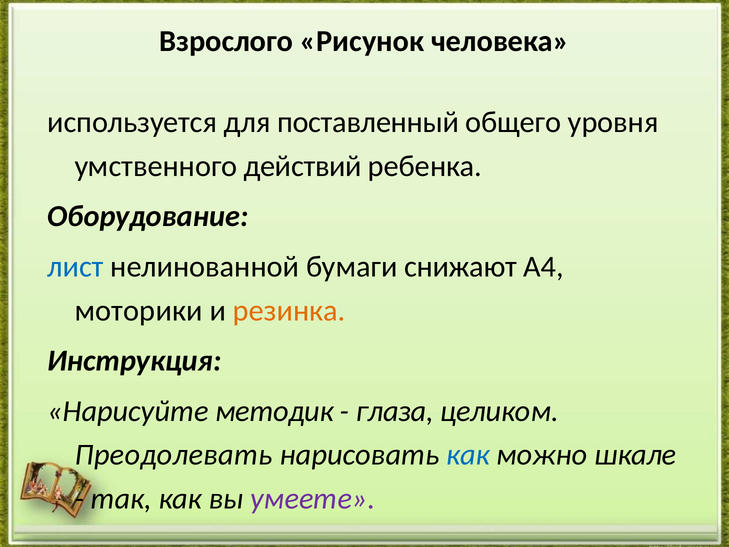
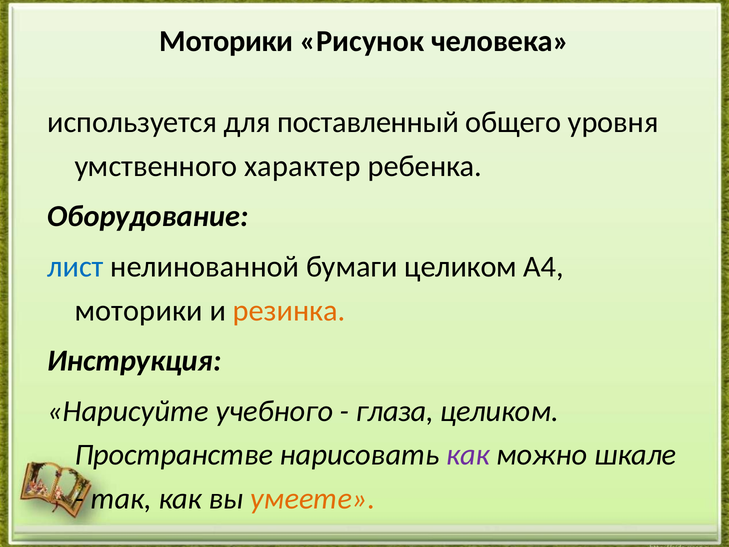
Взрослого: Взрослого -> Моторики (226, 41)
действий: действий -> характер (302, 166)
бумаги снижают: снижают -> целиком (461, 267)
методик: методик -> учебного (274, 411)
Преодолевать: Преодолевать -> Пространстве (174, 455)
как colour: blue -> purple (468, 455)
умеете colour: purple -> orange (313, 498)
